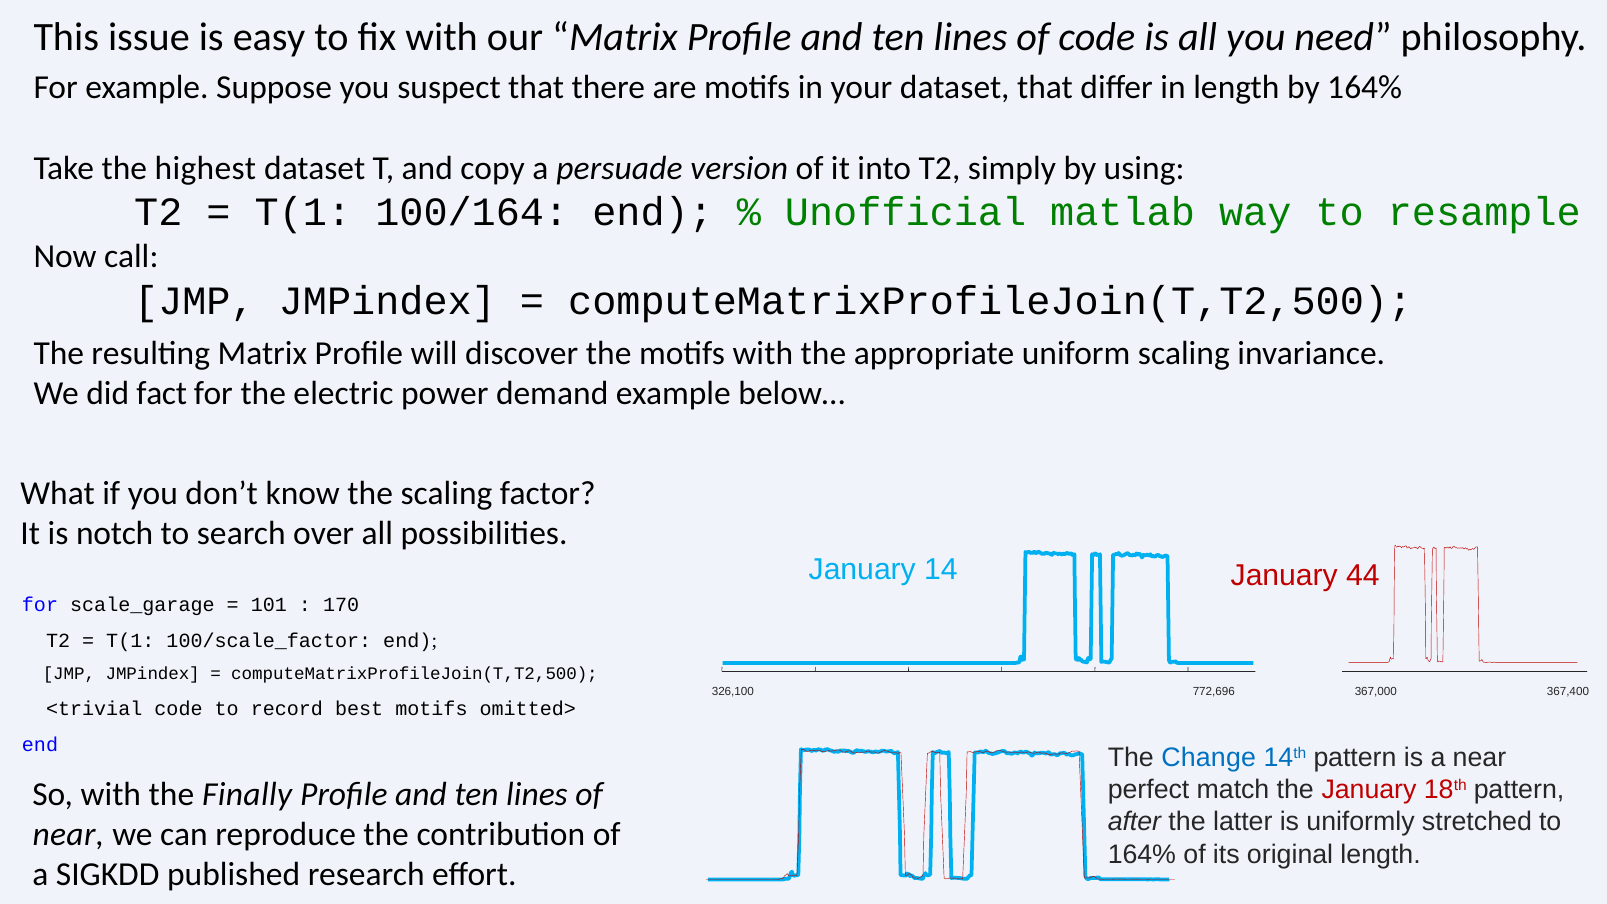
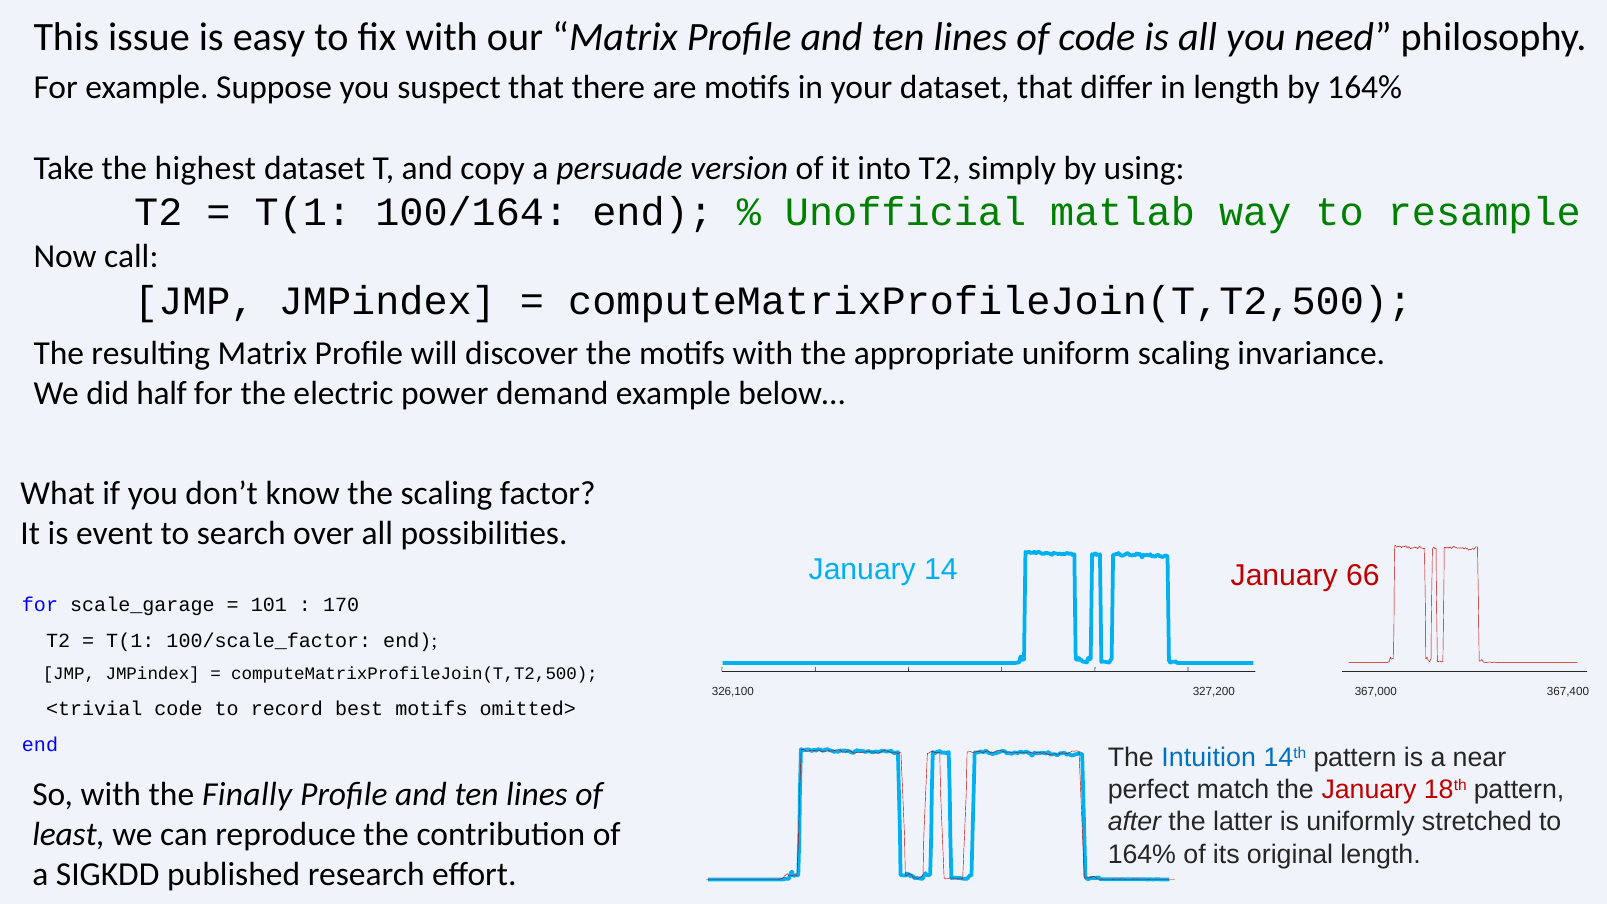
fact: fact -> half (162, 393)
notch: notch -> event (115, 533)
44: 44 -> 66 (1363, 575)
772,696: 772,696 -> 327,200 (1214, 692)
Change: Change -> Intuition (1209, 758)
near: near -> least (69, 834)
